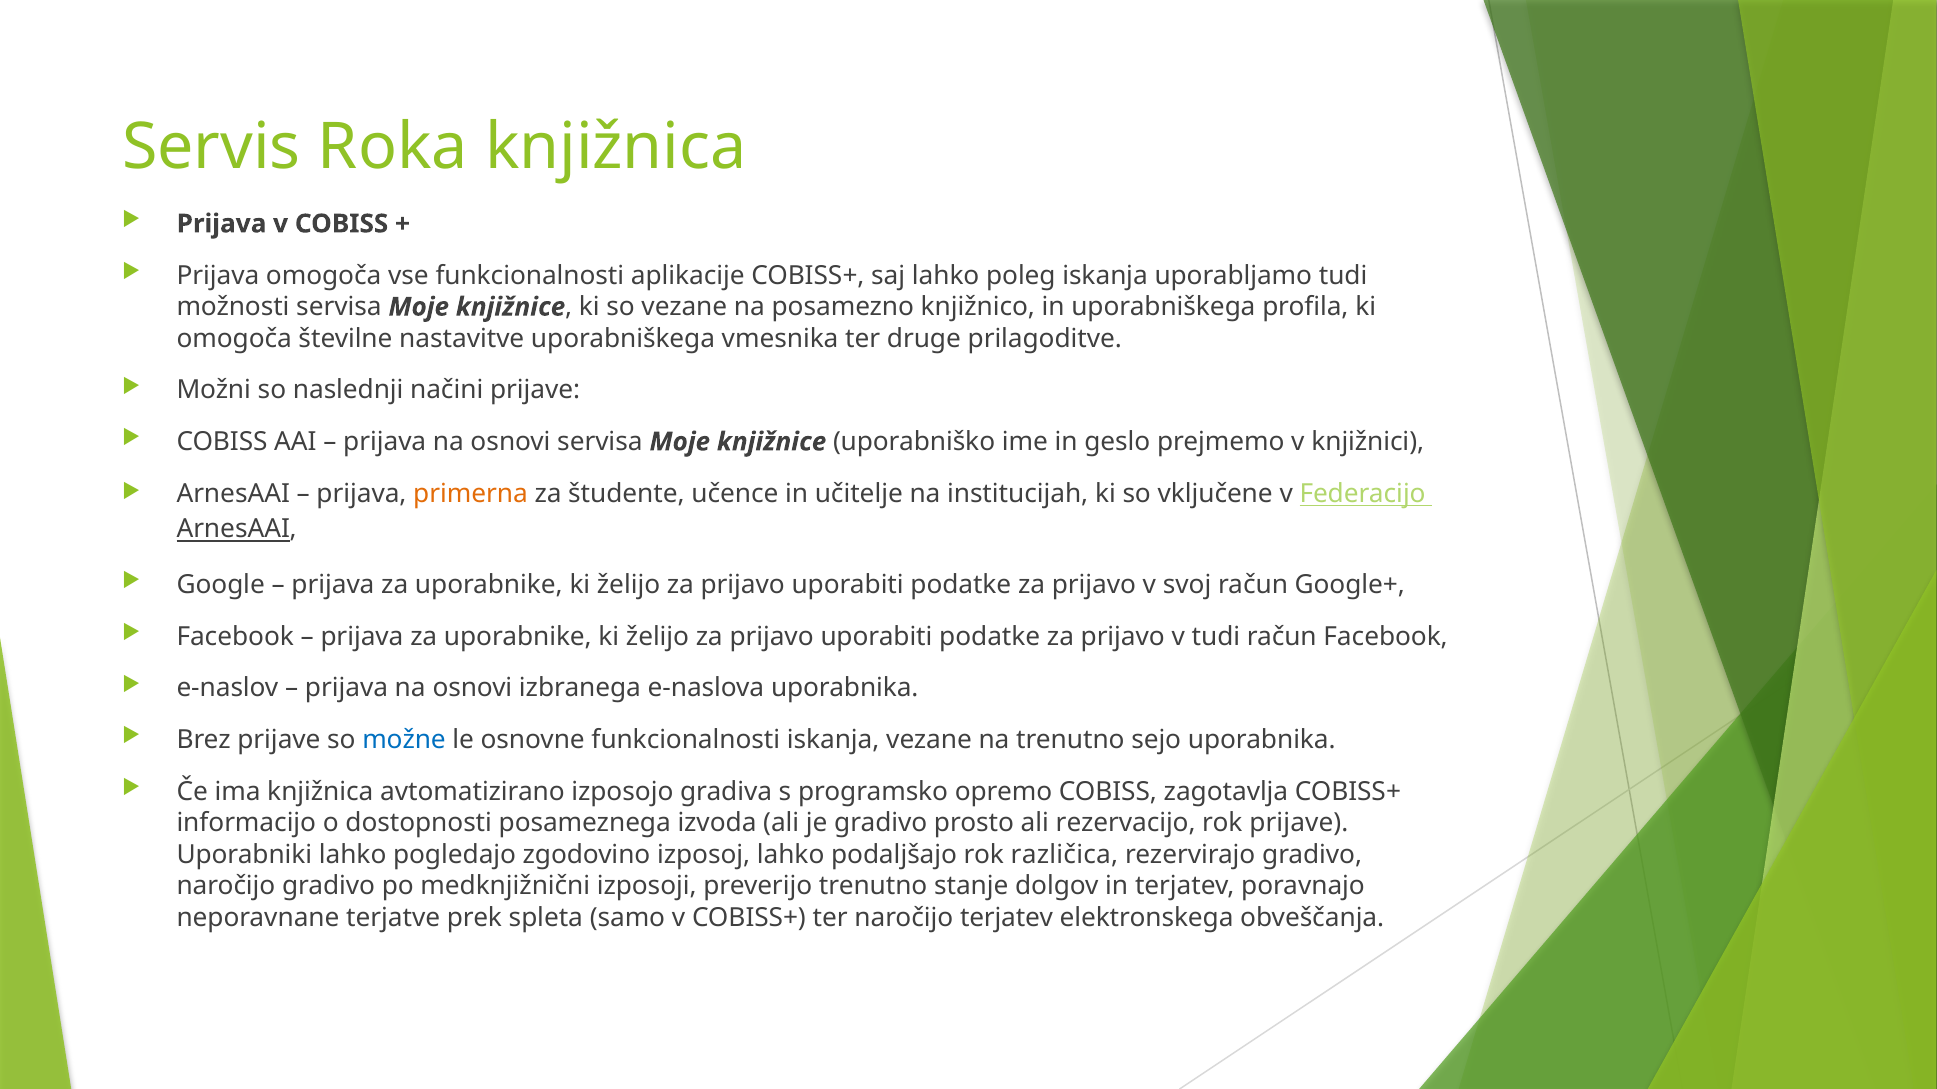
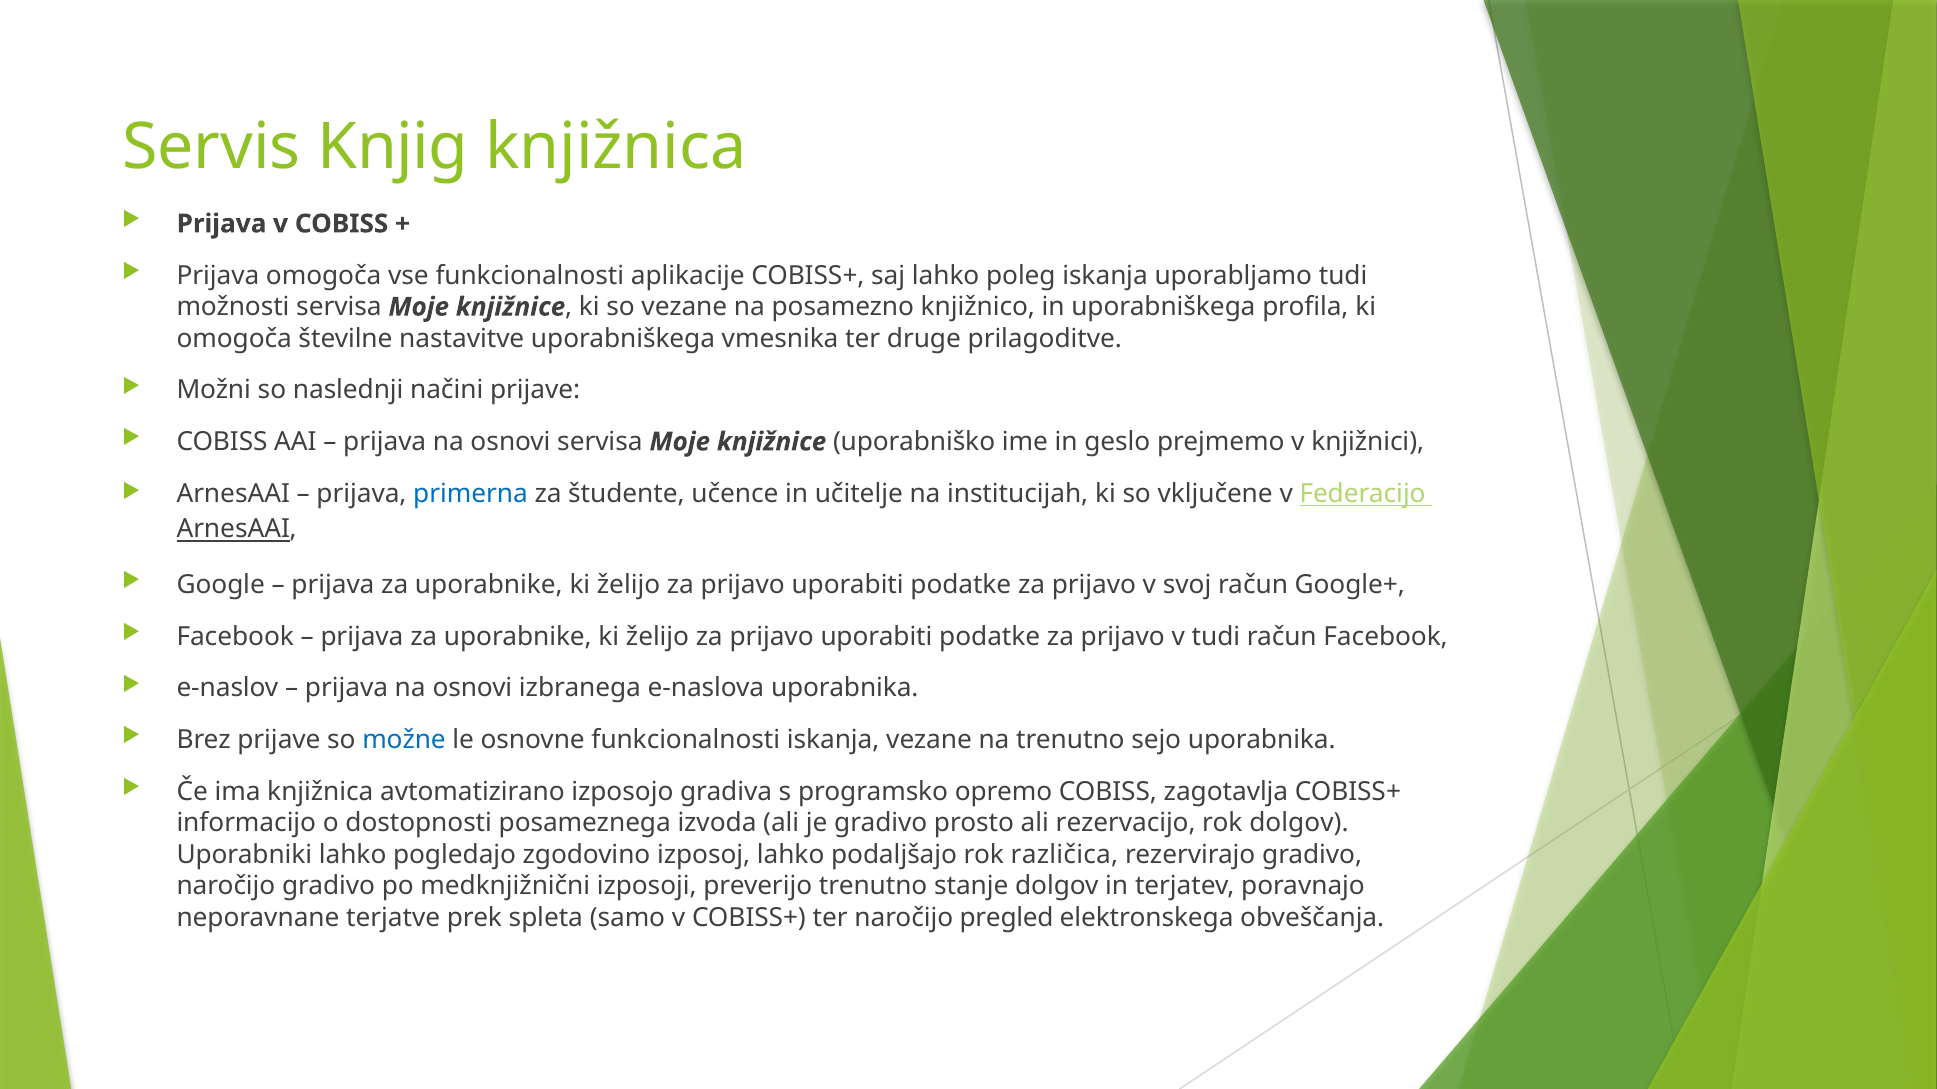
Roka: Roka -> Knjig (393, 147)
primerna colour: orange -> blue (470, 494)
rok prijave: prijave -> dolgov (1299, 823)
naročijo terjatev: terjatev -> pregled (1007, 918)
